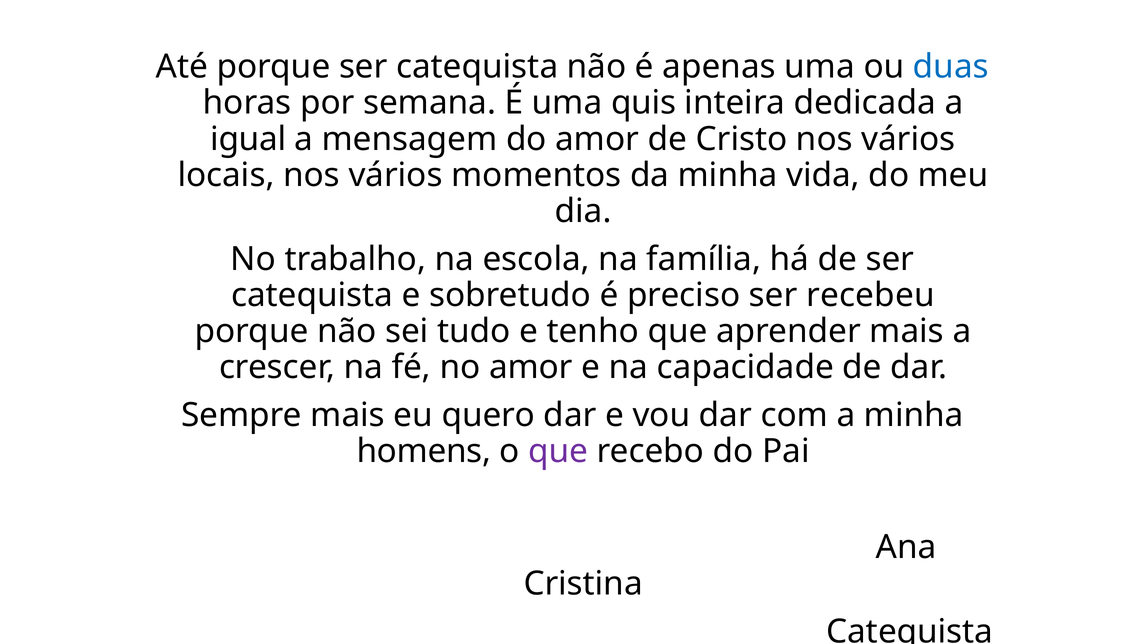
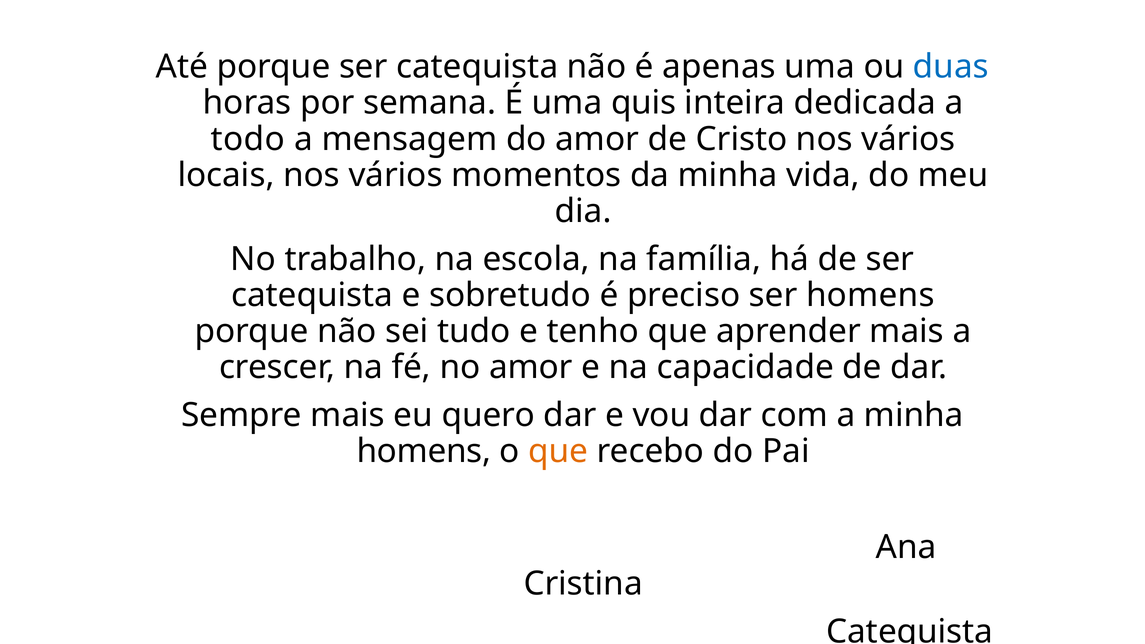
igual: igual -> todo (248, 139)
ser recebeu: recebeu -> homens (870, 295)
que colour: purple -> orange (558, 451)
